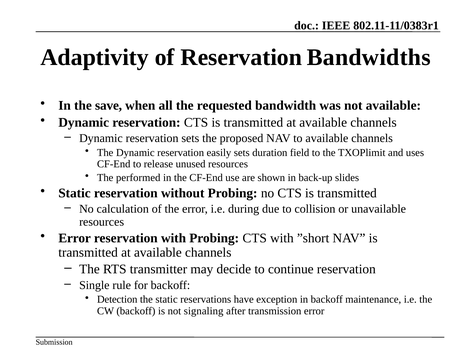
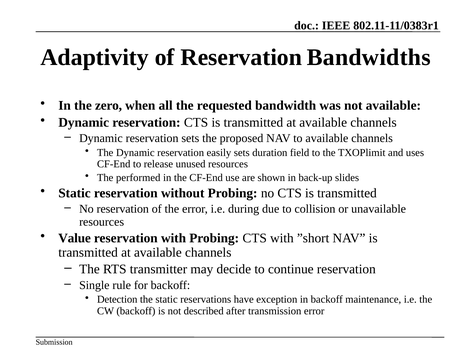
save: save -> zero (109, 105)
No calculation: calculation -> reservation (123, 209)
Error: Error -> Value (75, 238)
signaling: signaling -> described (204, 311)
